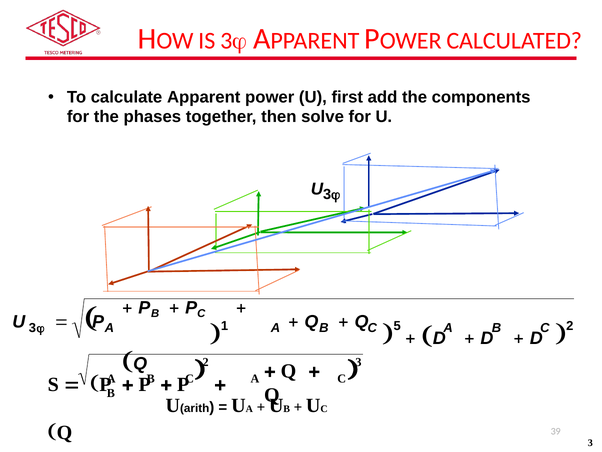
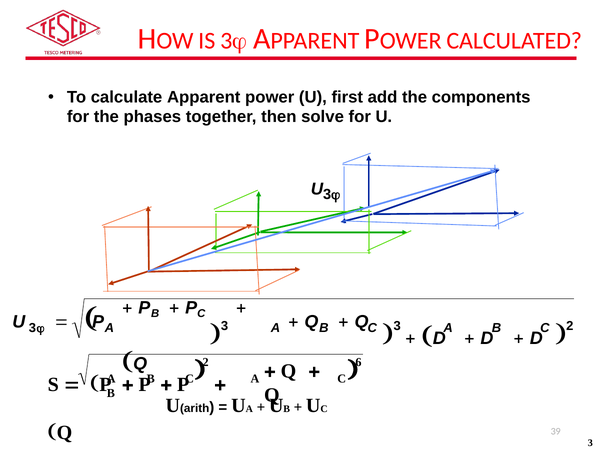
1: 1 -> 3 (224, 326)
5: 5 -> 3 (397, 326)
2 3: 3 -> 6 (358, 362)
